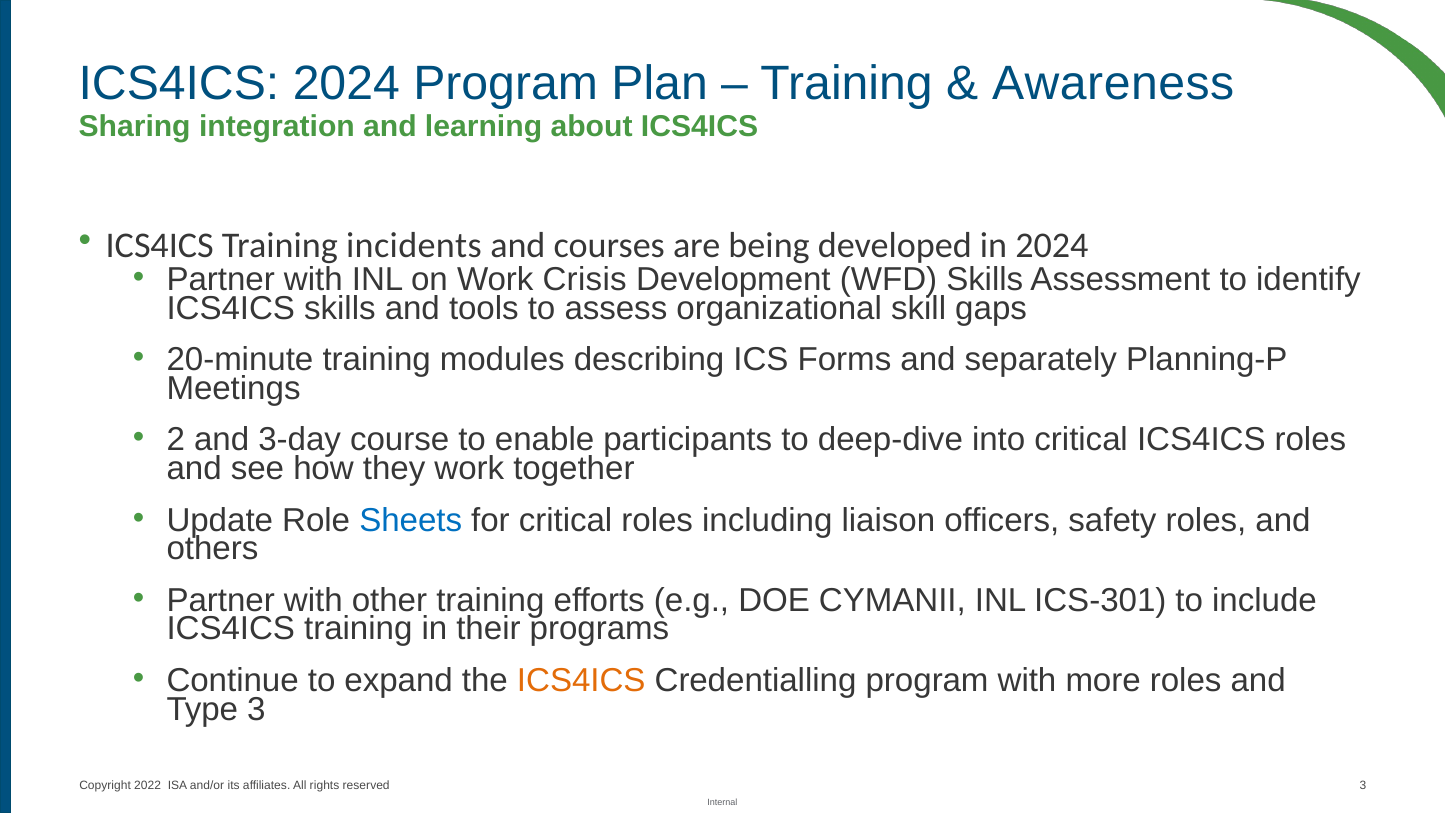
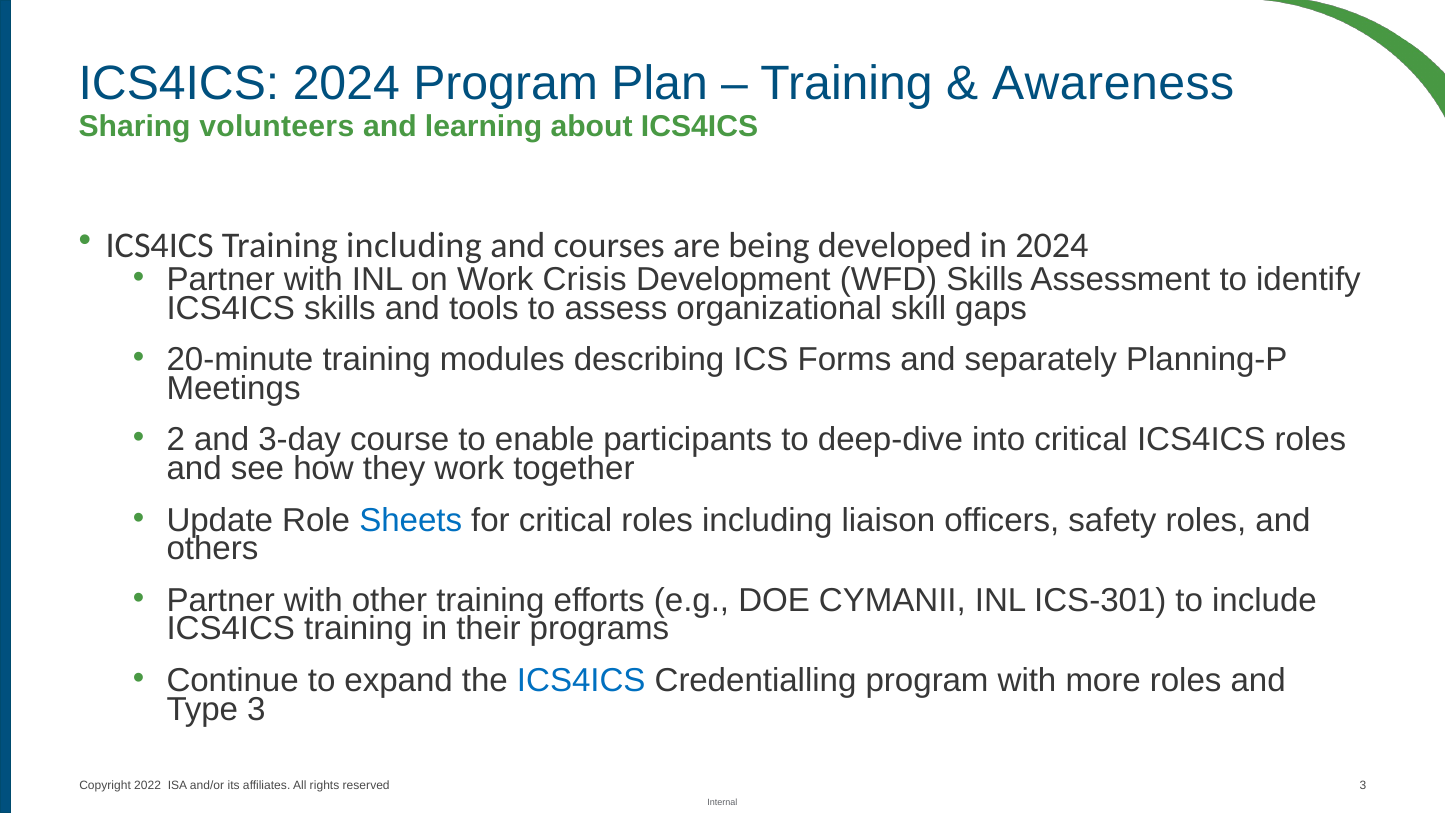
integration: integration -> volunteers (277, 126)
Training incidents: incidents -> including (414, 246)
ICS4ICS colour: orange -> blue (581, 681)
